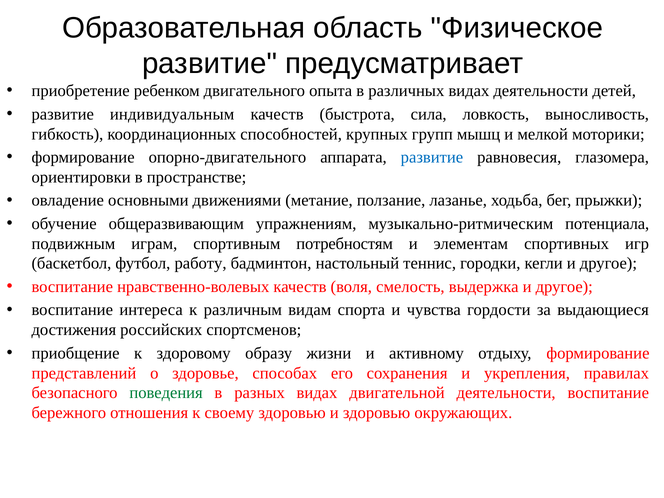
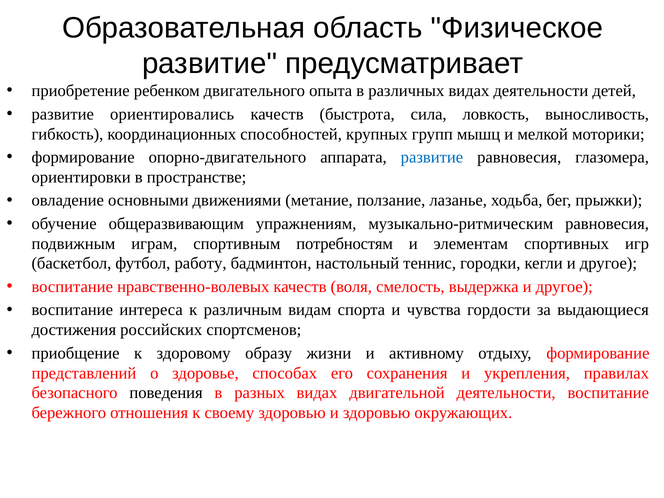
индивидуальным: индивидуальным -> ориентировались (172, 114)
музыкально-ритмическим потенциала: потенциала -> равновесия (607, 224)
поведения colour: green -> black (166, 393)
